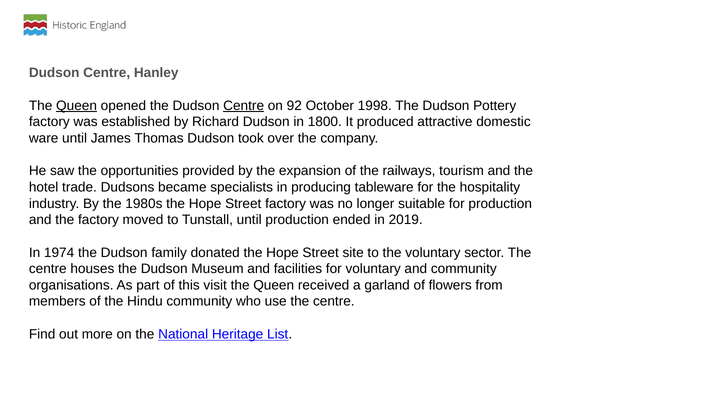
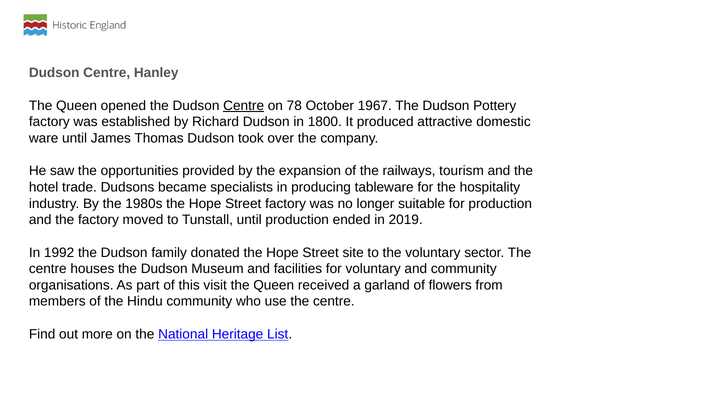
Queen underline: present -> none (77, 106)
92: 92 -> 78 (294, 106)
1998: 1998 -> 1967 (375, 106)
1974: 1974 -> 1992 (59, 253)
